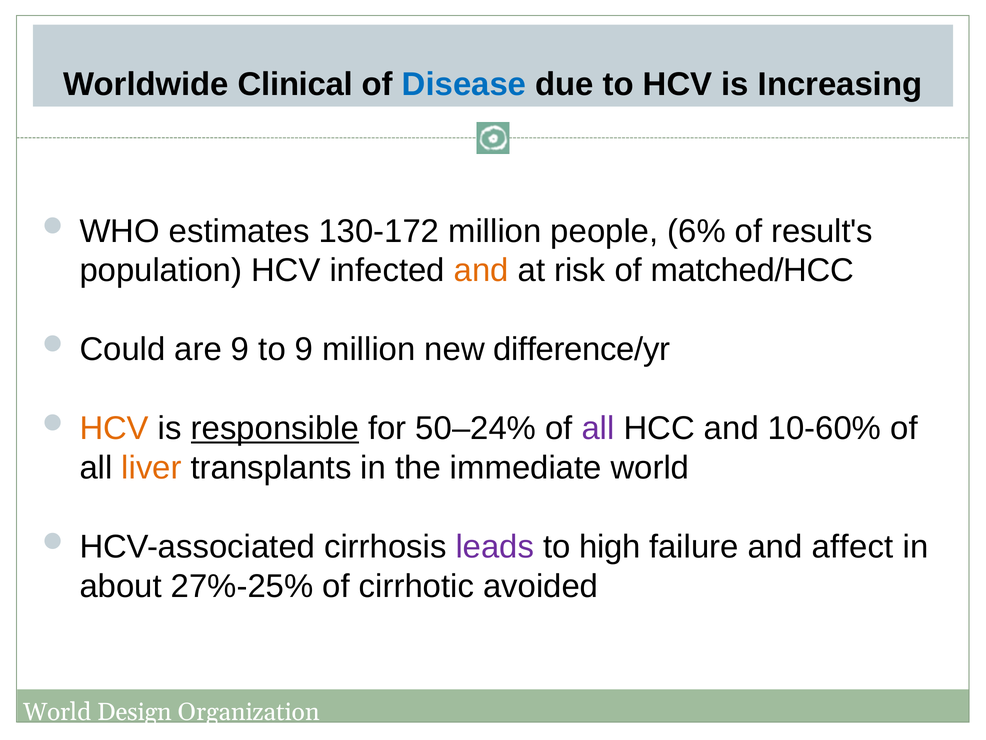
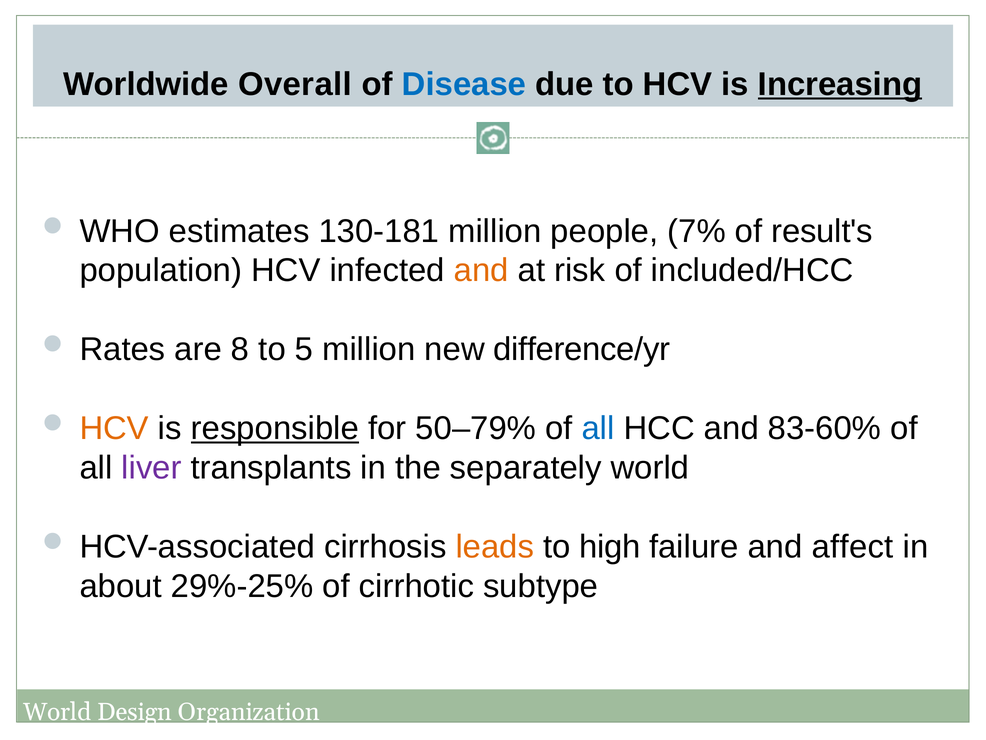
Clinical: Clinical -> Overall (295, 84)
Increasing underline: none -> present (840, 84)
130-172: 130-172 -> 130-181 (379, 231)
6%: 6% -> 7% (697, 231)
matched/HCC: matched/HCC -> included/HCC (752, 270)
Could: Could -> Rates (122, 349)
are 9: 9 -> 8 (240, 349)
to 9: 9 -> 5 (304, 349)
50–24%: 50–24% -> 50–79% (476, 428)
all colour: purple -> blue (598, 428)
10-60%: 10-60% -> 83-60% (825, 428)
liver colour: orange -> purple (152, 468)
immediate: immediate -> separately (526, 468)
leads colour: purple -> orange (495, 547)
27%-25%: 27%-25% -> 29%-25% (242, 586)
avoided: avoided -> subtype (541, 586)
